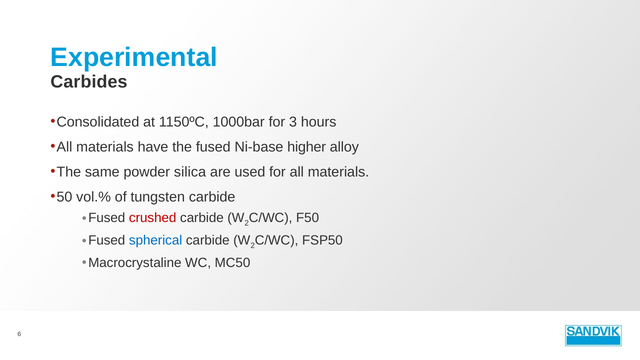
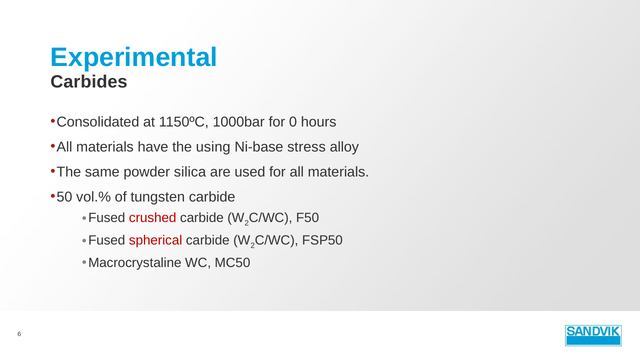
3: 3 -> 0 (293, 122)
the fused: fused -> using (213, 147)
higher: higher -> stress (307, 147)
spherical colour: blue -> red (156, 240)
